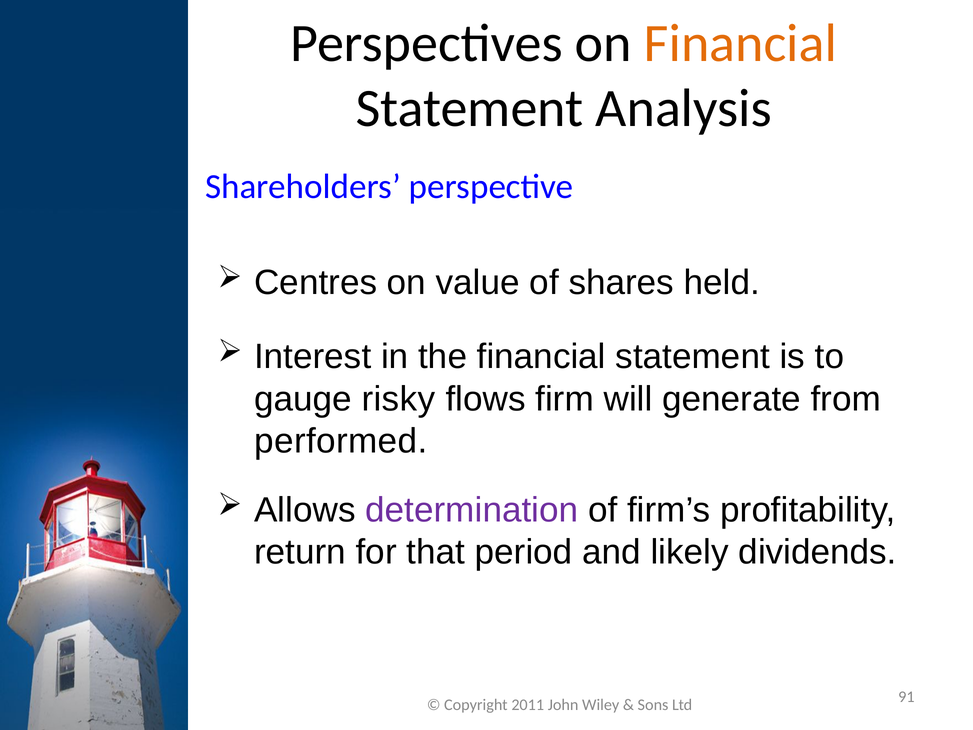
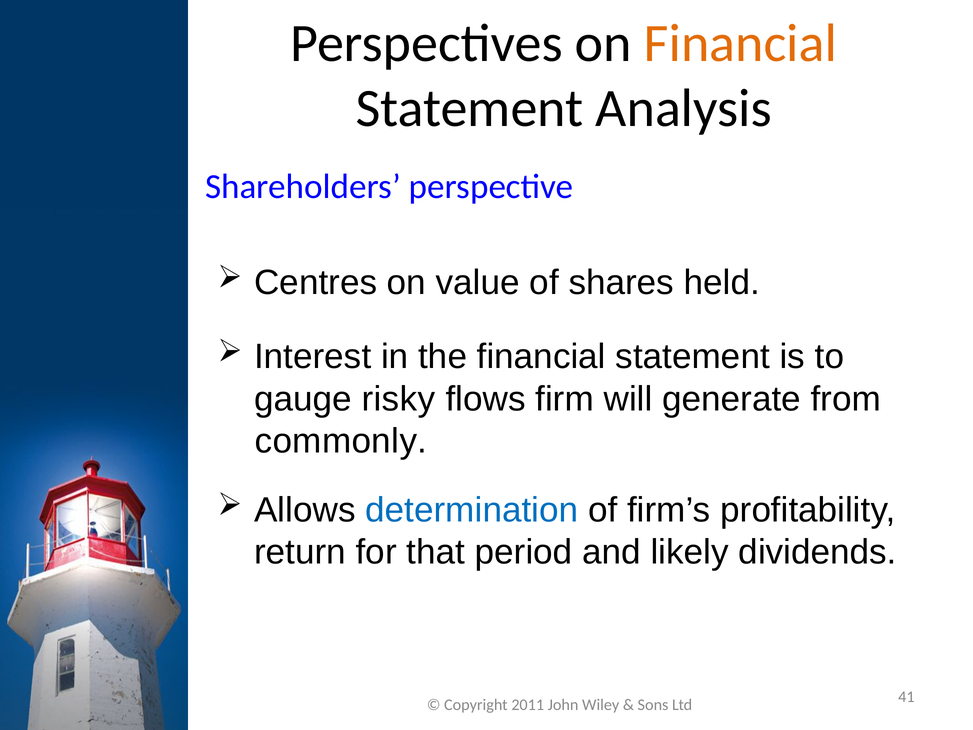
performed: performed -> commonly (341, 441)
determination colour: purple -> blue (472, 510)
91: 91 -> 41 (906, 697)
